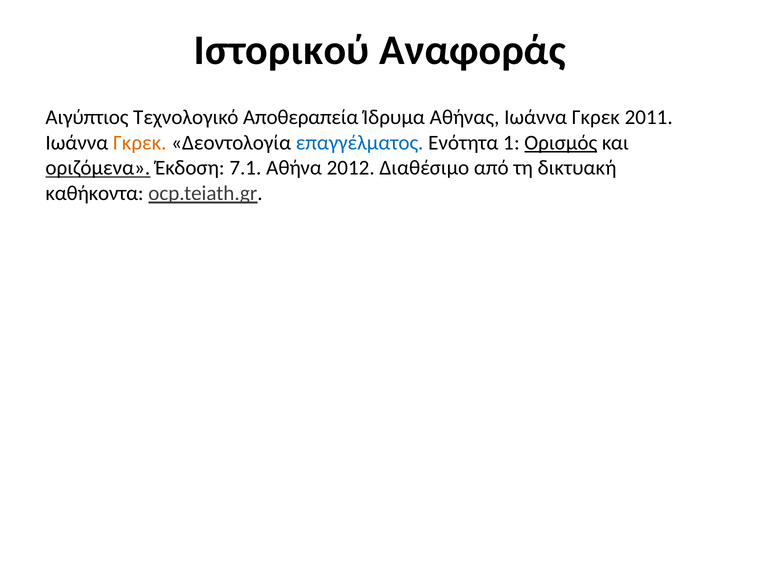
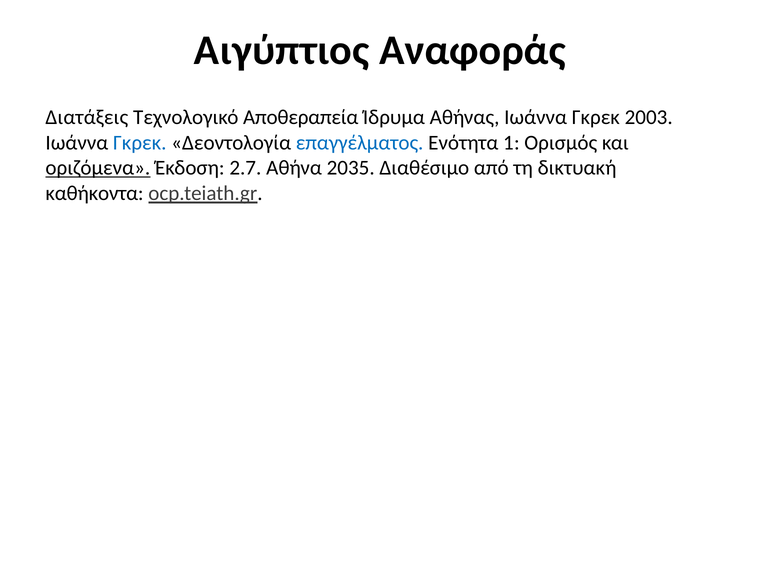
Ιστορικού: Ιστορικού -> Αιγύπτιος (282, 50)
Αιγύπτιος: Αιγύπτιος -> Διατάξεις (87, 117)
2011: 2011 -> 2003 (649, 117)
Γκρεκ colour: orange -> blue (140, 142)
Ορισμός underline: present -> none (561, 142)
7.1: 7.1 -> 2.7 (245, 168)
2012: 2012 -> 2035 (351, 168)
